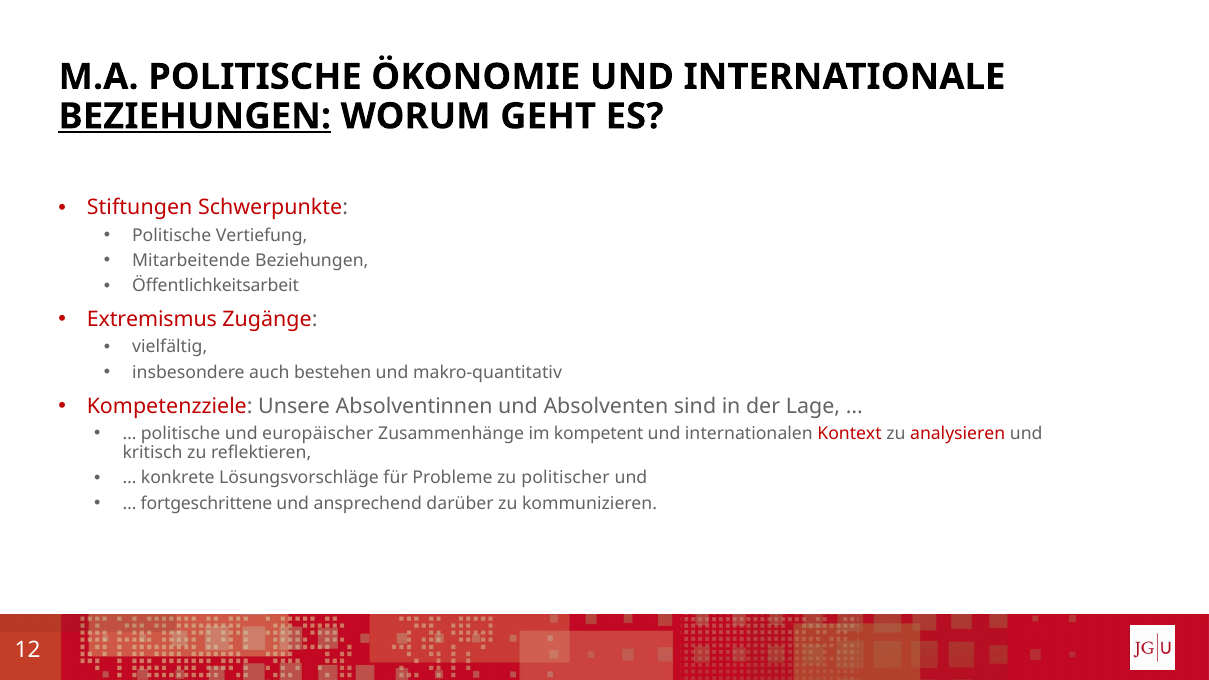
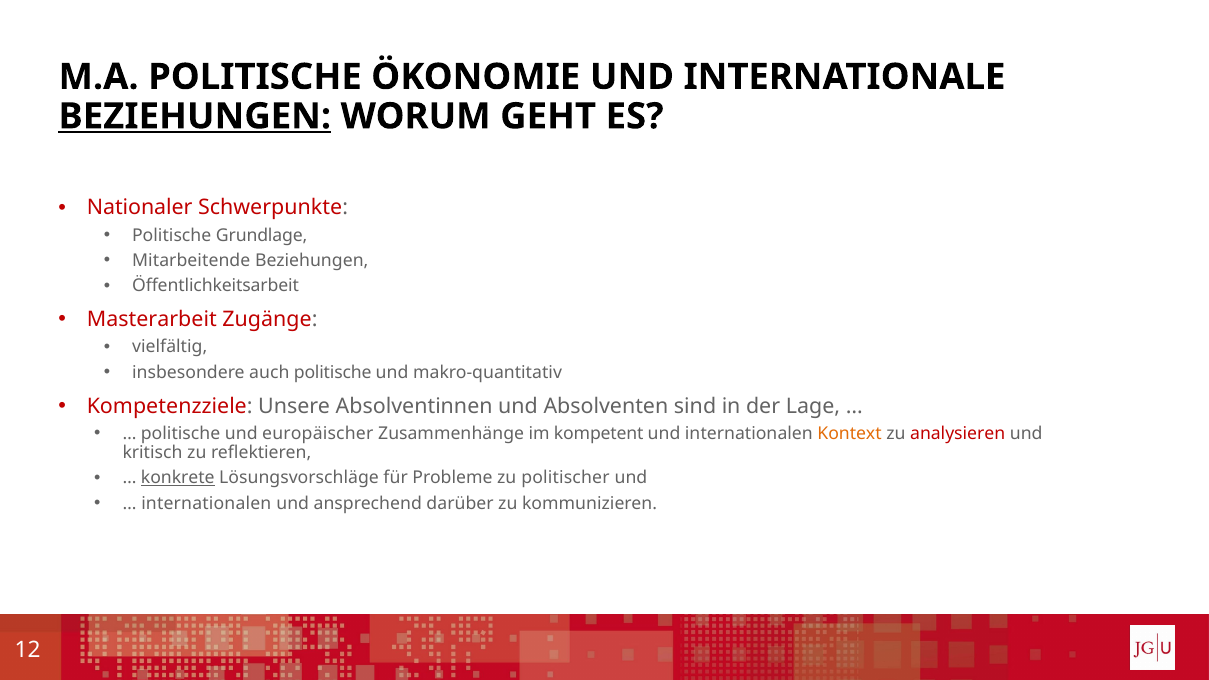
Stiftungen: Stiftungen -> Nationaler (140, 208)
Vertiefung: Vertiefung -> Grundlage (262, 235)
Extremismus: Extremismus -> Masterarbeit (152, 320)
auch bestehen: bestehen -> politische (333, 372)
Kontext colour: red -> orange (850, 433)
konkrete underline: none -> present (178, 478)
fortgeschrittene: fortgeschrittene -> internationalen (206, 503)
